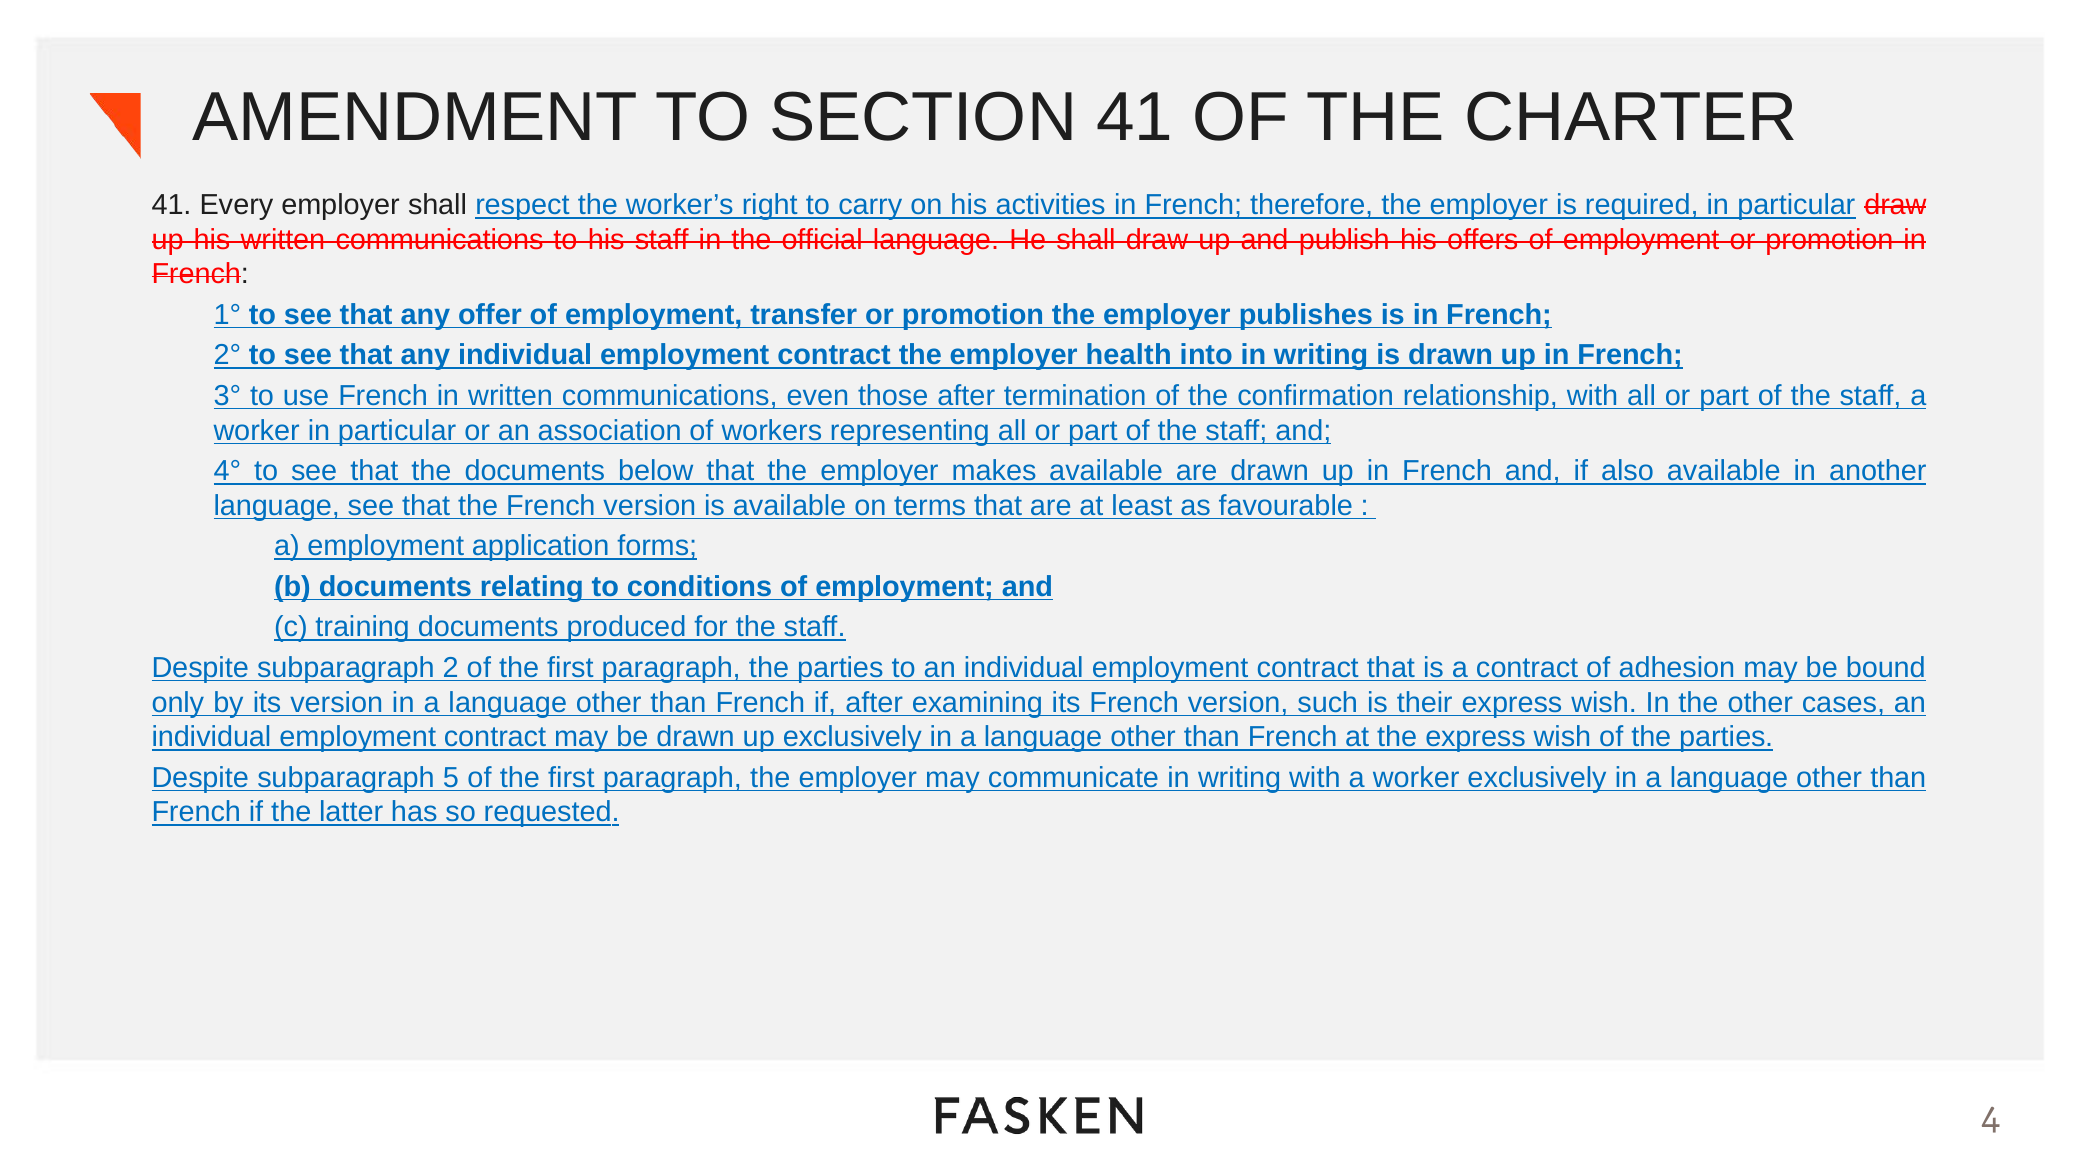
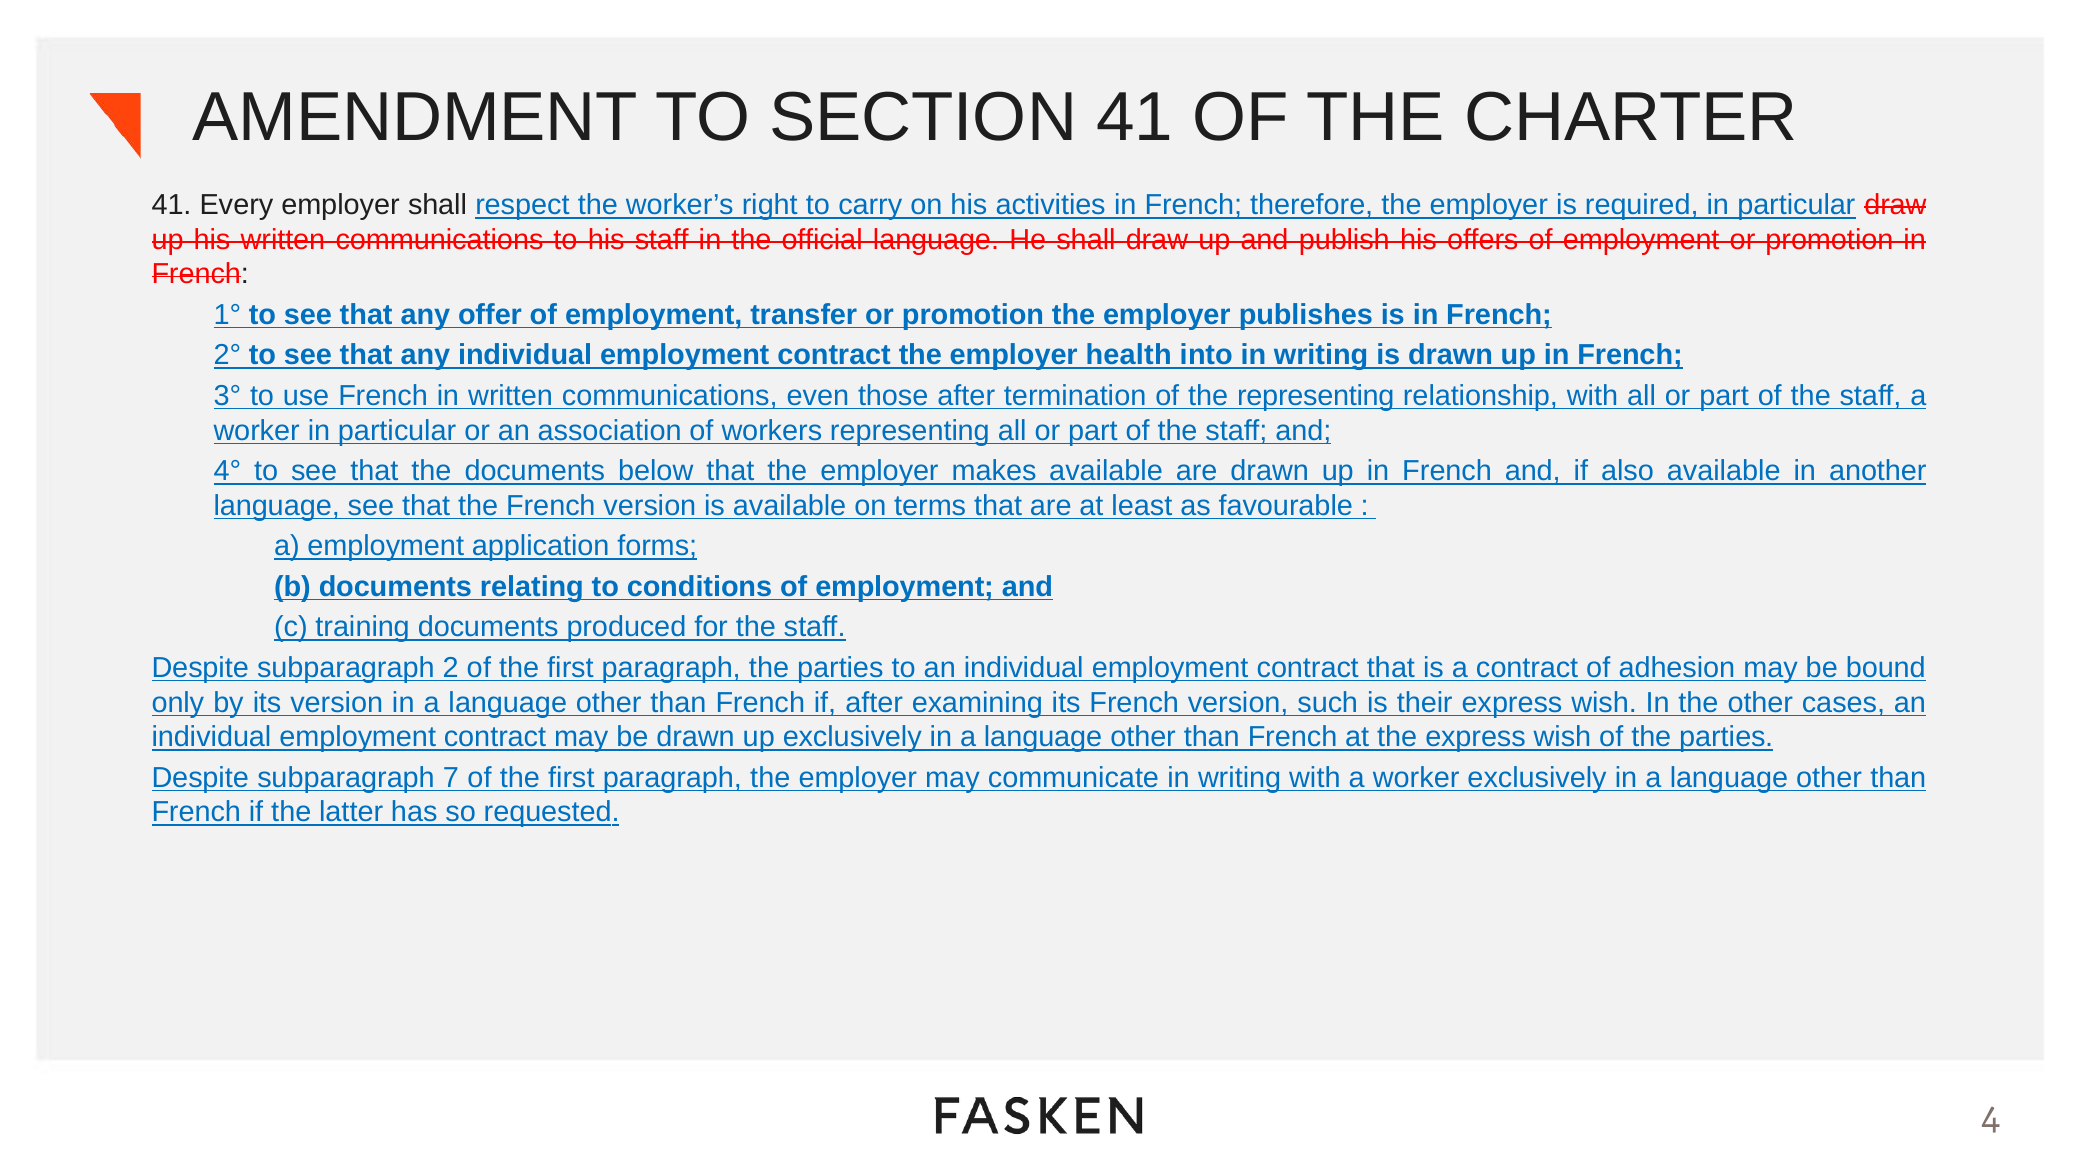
the confirmation: confirmation -> representing (1316, 396)
5: 5 -> 7 (451, 778)
